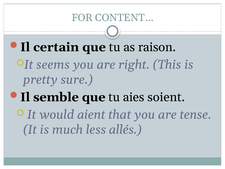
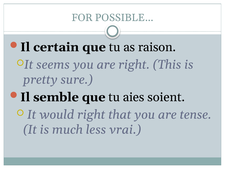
CONTENT…: CONTENT… -> POSSIBLE… (124, 18)
would aient: aient -> right (91, 114)
allés: allés -> vrai (125, 129)
